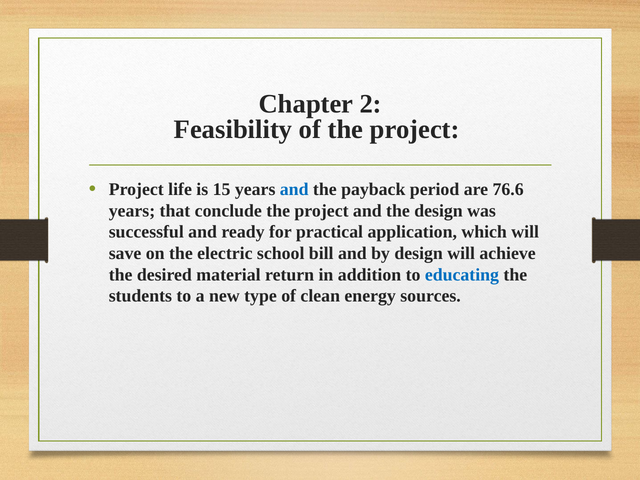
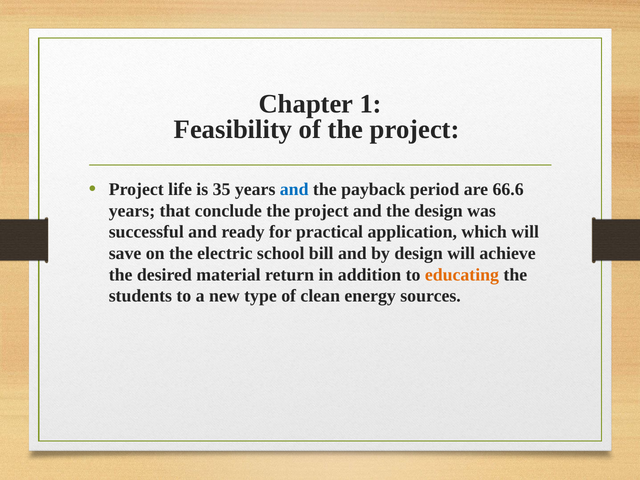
2: 2 -> 1 (371, 104)
15: 15 -> 35 (222, 189)
76.6: 76.6 -> 66.6 (508, 189)
educating colour: blue -> orange (462, 275)
